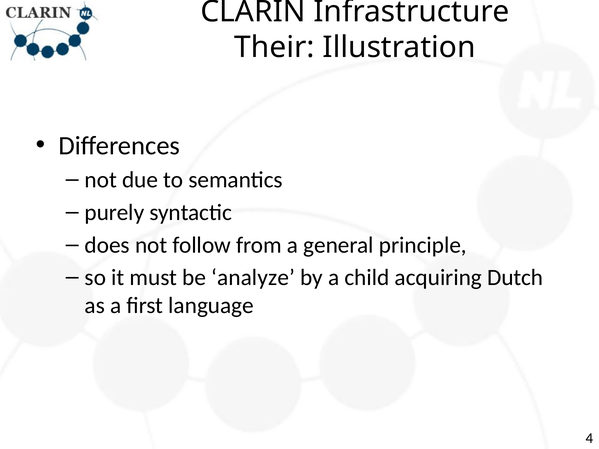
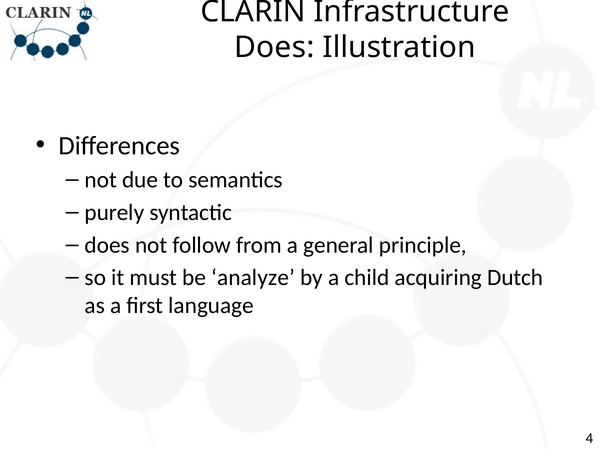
Their: Their -> Does (274, 47)
